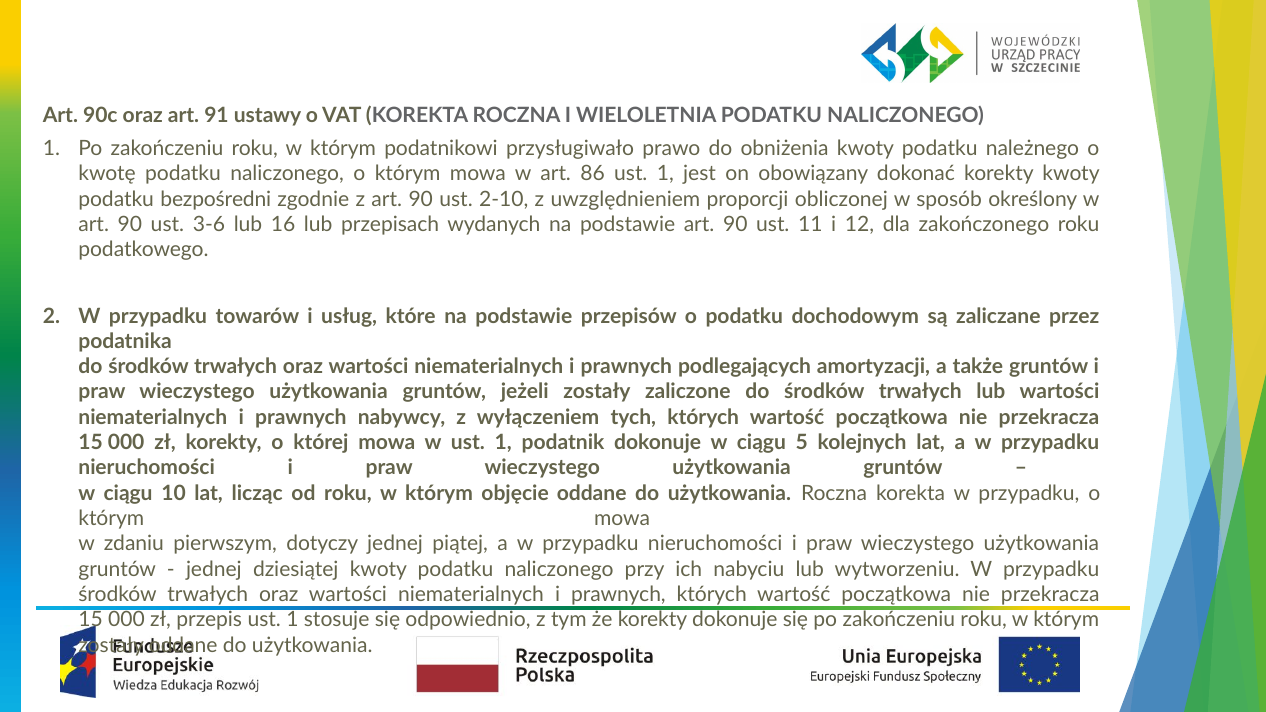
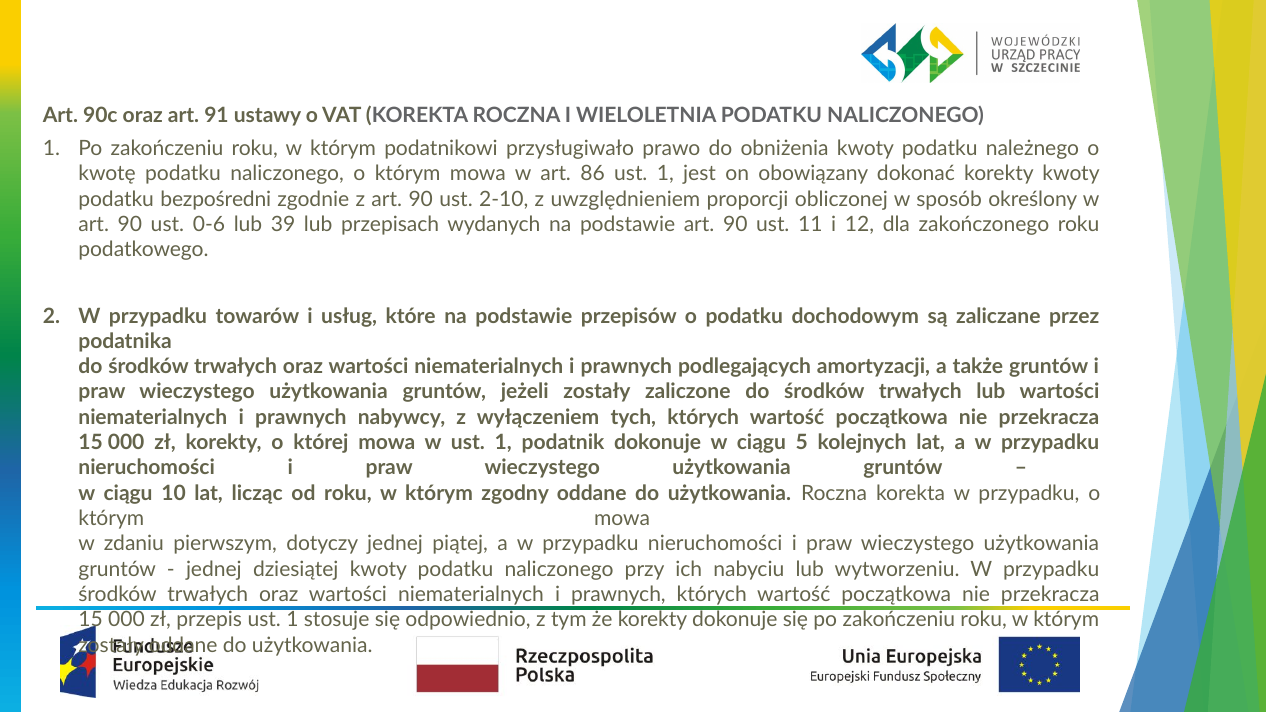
3-6: 3-6 -> 0-6 (209, 224)
16: 16 -> 39 (283, 224)
objęcie: objęcie -> zgodny (515, 493)
